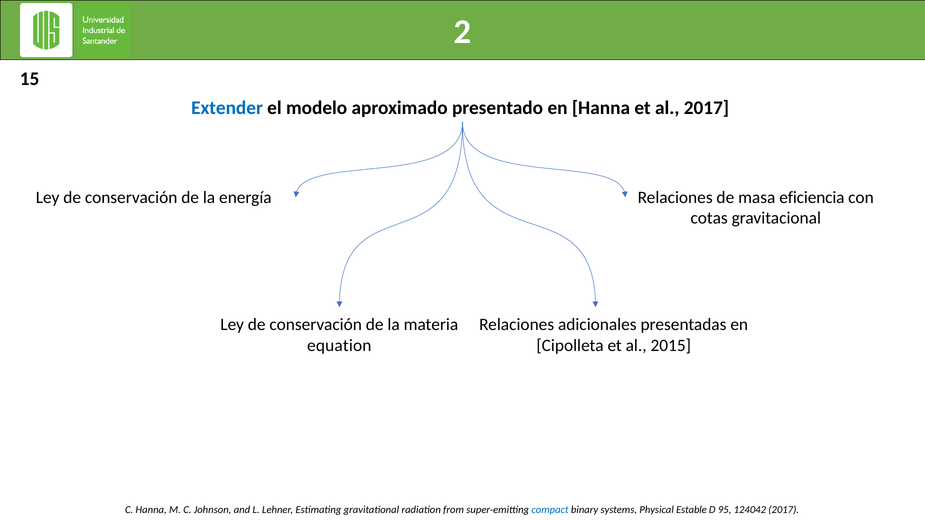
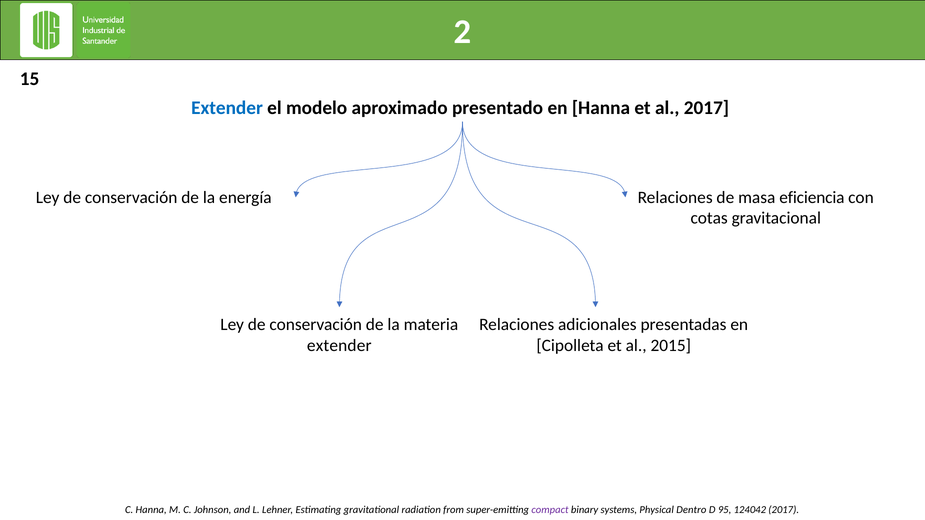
equation: equation -> extender (339, 346)
compact colour: blue -> purple (550, 510)
Estable: Estable -> Dentro (691, 510)
